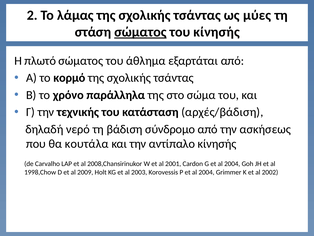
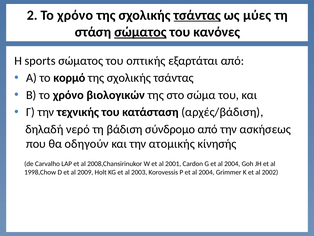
2 Το λάμας: λάμας -> χρόνο (75, 15)
τσάντας underline: none -> present (197, 15)
του κίνησής: κίνησής -> κανόνες (217, 32)
πλωτό: πλωτό -> sports (40, 61)
άθλημα: άθλημα -> οπτικής (146, 61)
παράλληλα: παράλληλα -> βιολογικών (116, 95)
κουτάλα: κουτάλα -> οδηγούν (87, 144)
αντίπαλο: αντίπαλο -> ατομικής (172, 144)
